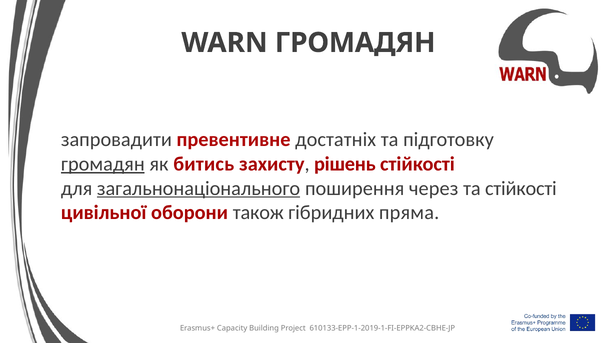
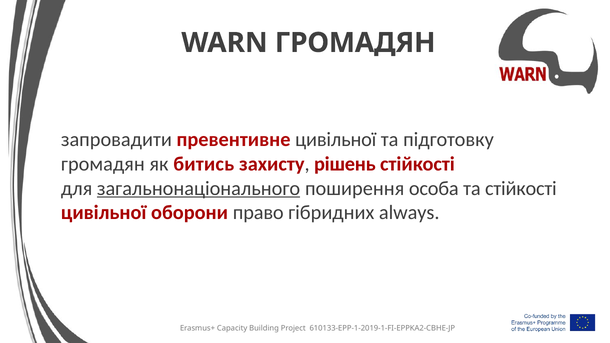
превентивне достатніх: достатніх -> цивільної (336, 140)
громадян underline: present -> none (103, 164)
через: через -> особа (434, 188)
також: також -> право (258, 213)
пряма: пряма -> always (409, 213)
